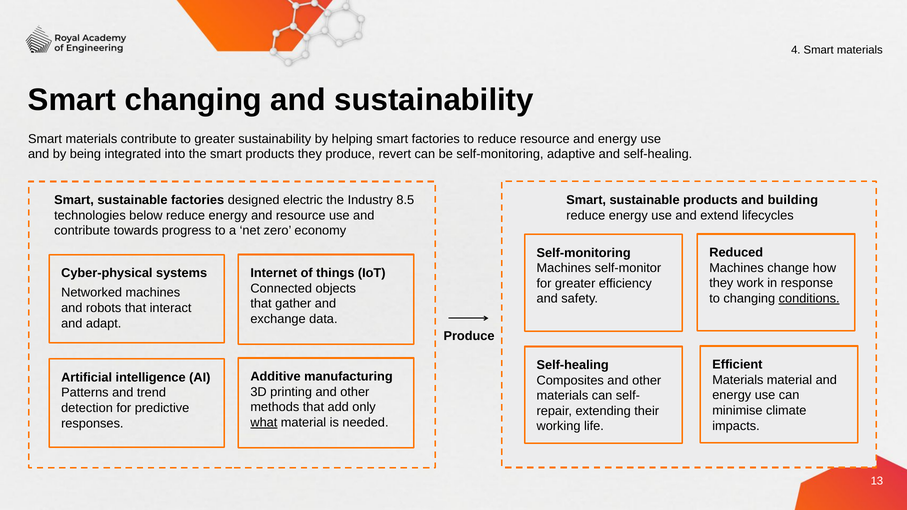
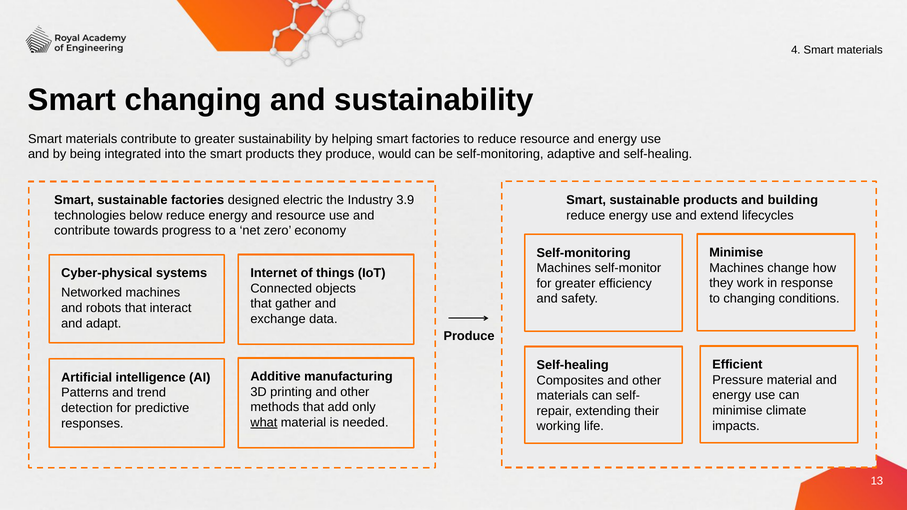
revert: revert -> would (395, 154)
8.5: 8.5 -> 3.9 (405, 200)
Reduced: Reduced -> Minimise (736, 253)
conditions underline: present -> none (809, 299)
Materials: Materials -> Pressure (738, 380)
